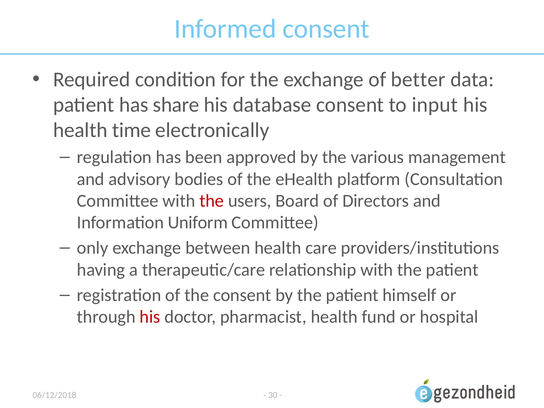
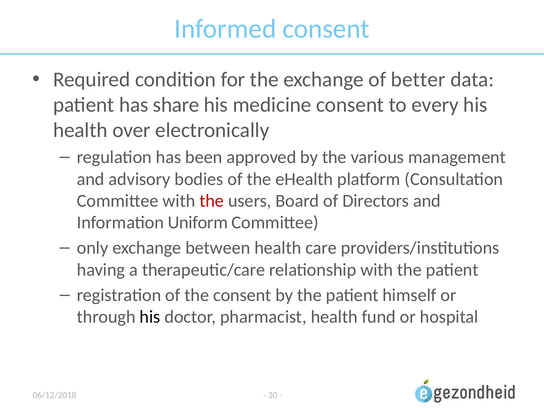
database: database -> medicine (272, 105)
input: input -> every (435, 105)
time: time -> over (132, 130)
his colour: red -> black (150, 317)
